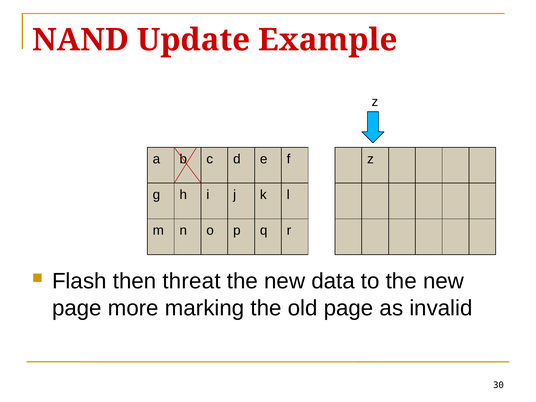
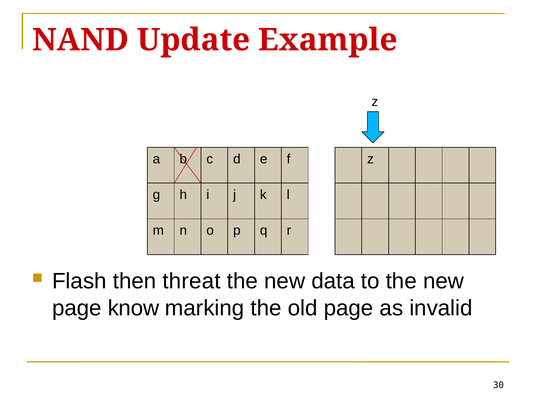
more: more -> know (133, 308)
